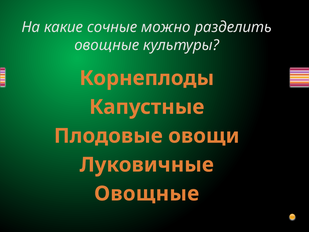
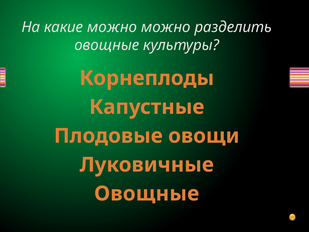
какие сочные: сочные -> можно (112, 27)
